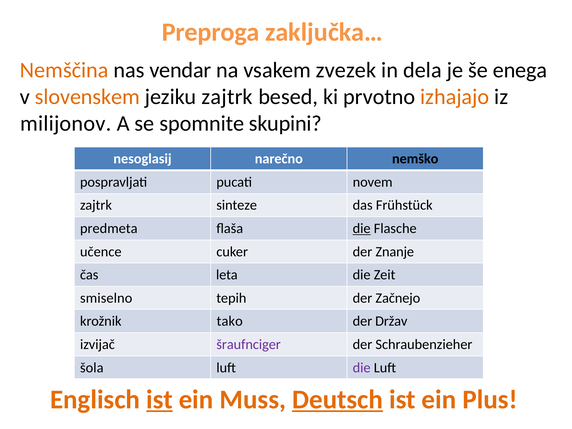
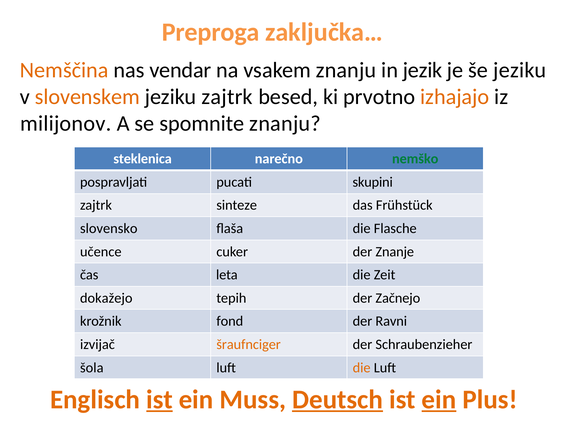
vsakem zvezek: zvezek -> znanju (346, 70)
dela: dela -> jezik (423, 70)
še enega: enega -> jeziku (520, 70)
spomnite skupini: skupini -> znanju (285, 124)
nesoglasij: nesoglasij -> steklenica (143, 159)
nemško colour: black -> green (415, 159)
novem: novem -> skupini (373, 182)
predmeta: predmeta -> slovensko (109, 228)
die underline: present -> none (362, 228)
smiselno: smiselno -> dokažejo (106, 298)
tako: tako -> fond (230, 321)
Držav: Držav -> Ravni (391, 321)
šraufnciger colour: purple -> orange (249, 344)
die colour: purple -> orange (362, 368)
ein underline: none -> present (439, 400)
